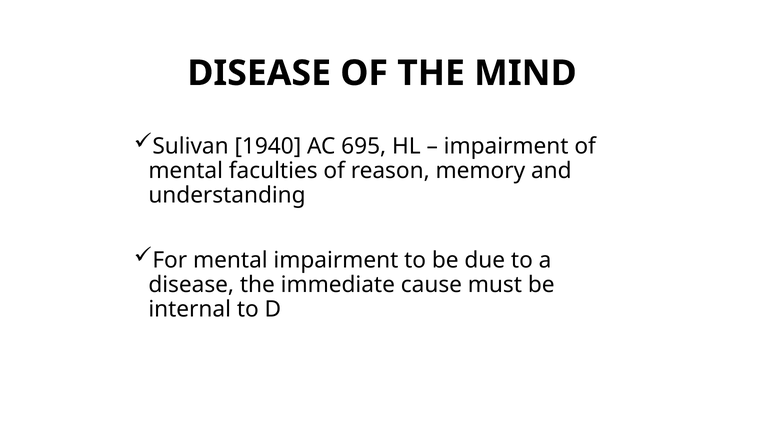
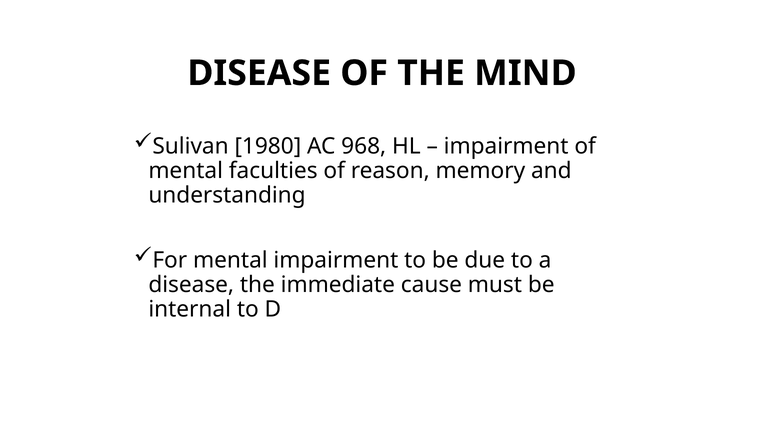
1940: 1940 -> 1980 (268, 146)
695: 695 -> 968 (364, 146)
